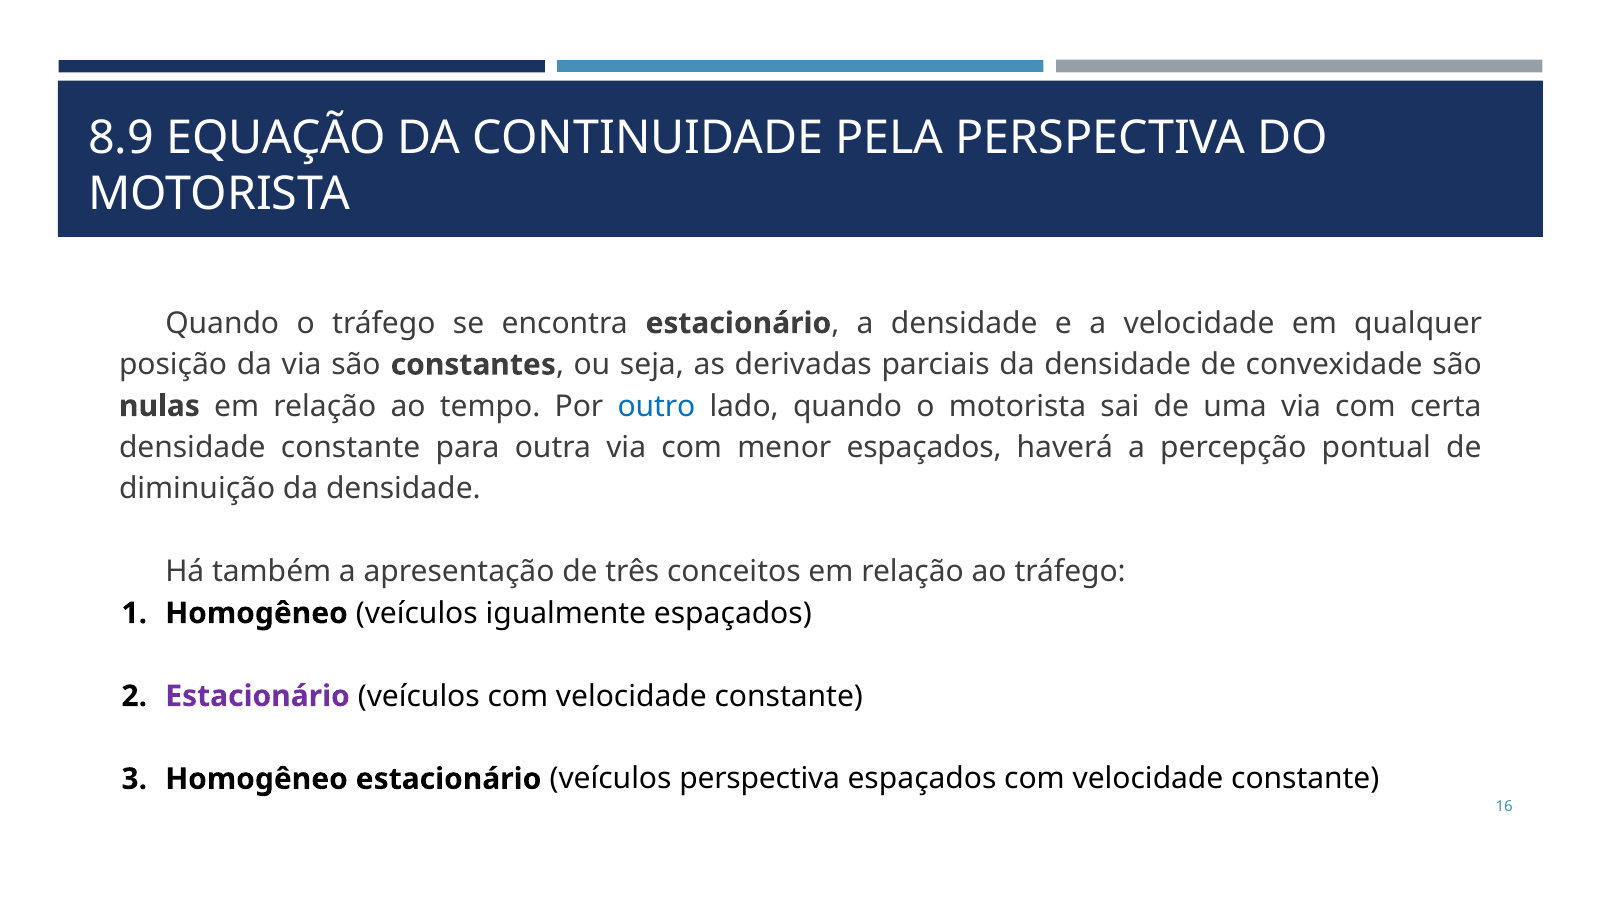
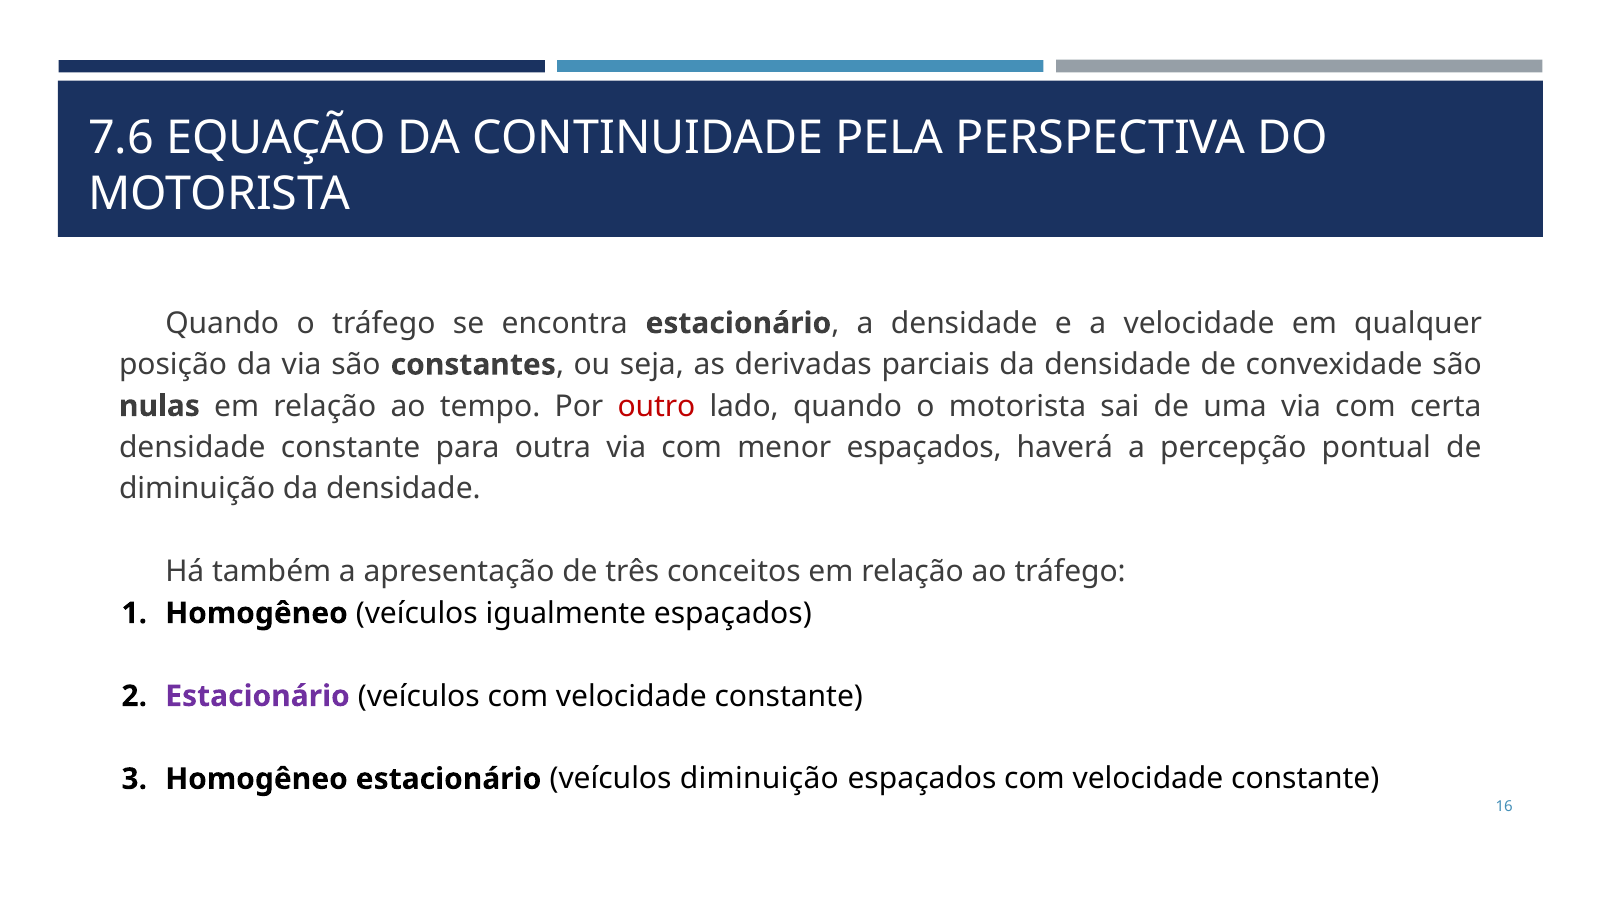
8.9: 8.9 -> 7.6 (121, 138)
outro colour: blue -> red (656, 406)
veículos perspectiva: perspectiva -> diminuição (759, 779)
